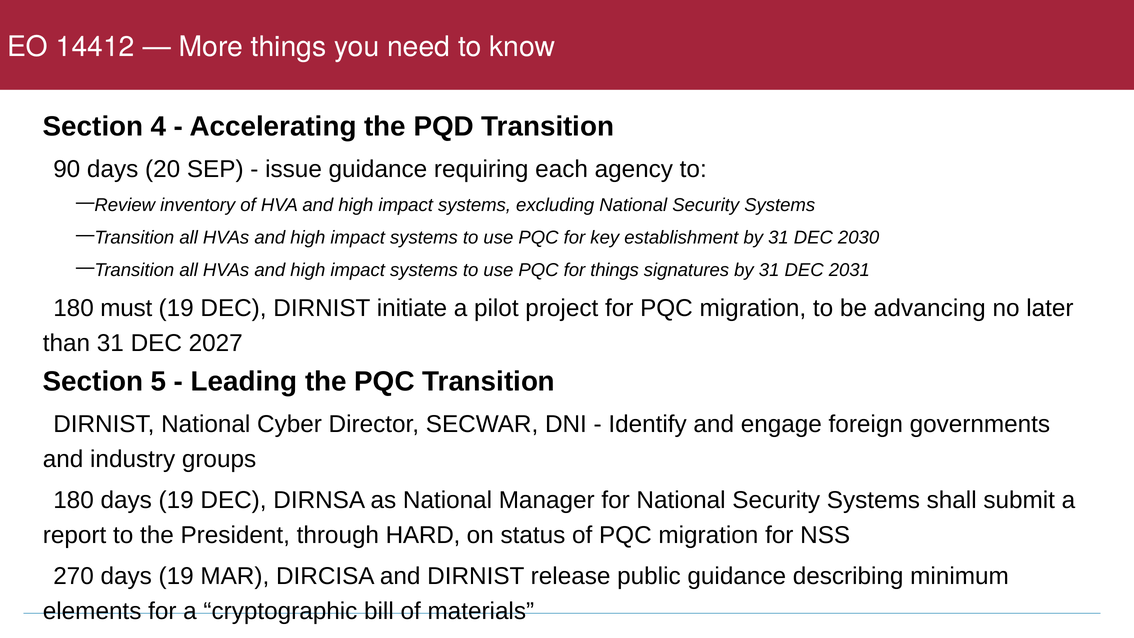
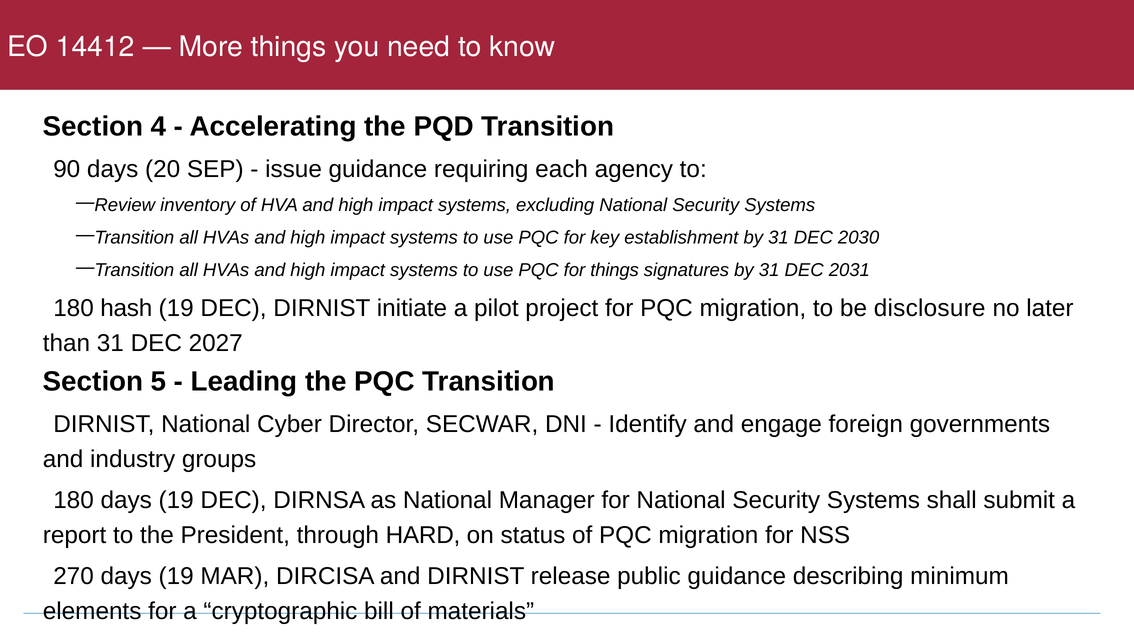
must: must -> hash (126, 308)
advancing: advancing -> disclosure (930, 308)
